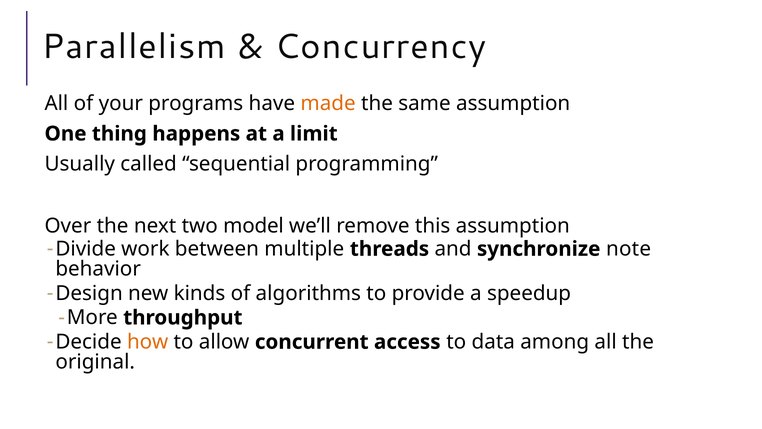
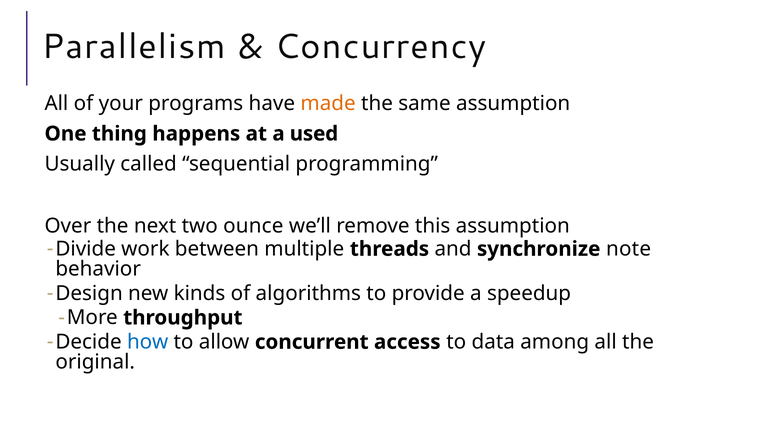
limit: limit -> used (314, 134)
model: model -> ounce (253, 226)
how colour: orange -> blue (148, 342)
